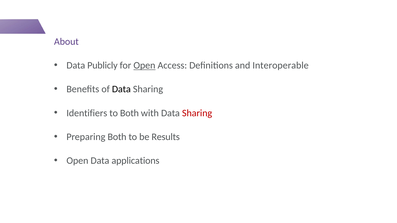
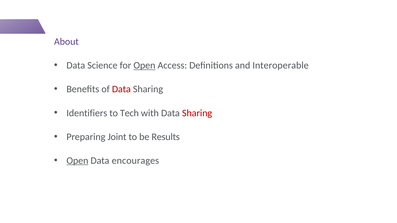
Publicly: Publicly -> Science (102, 66)
Data colour: black -> red (121, 89)
to Both: Both -> Tech (129, 113)
Preparing Both: Both -> Joint (117, 137)
Open underline: none -> present (77, 161)
applications: applications -> encourages (135, 161)
